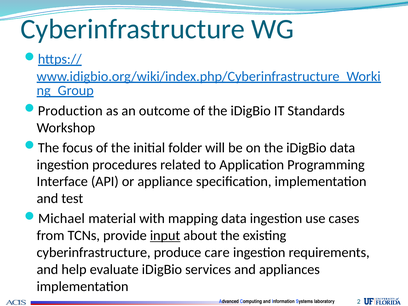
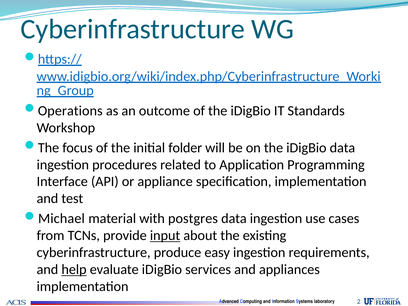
Production: Production -> Operations (70, 111)
mapping: mapping -> postgres (193, 219)
care: care -> easy (217, 253)
help underline: none -> present (74, 270)
